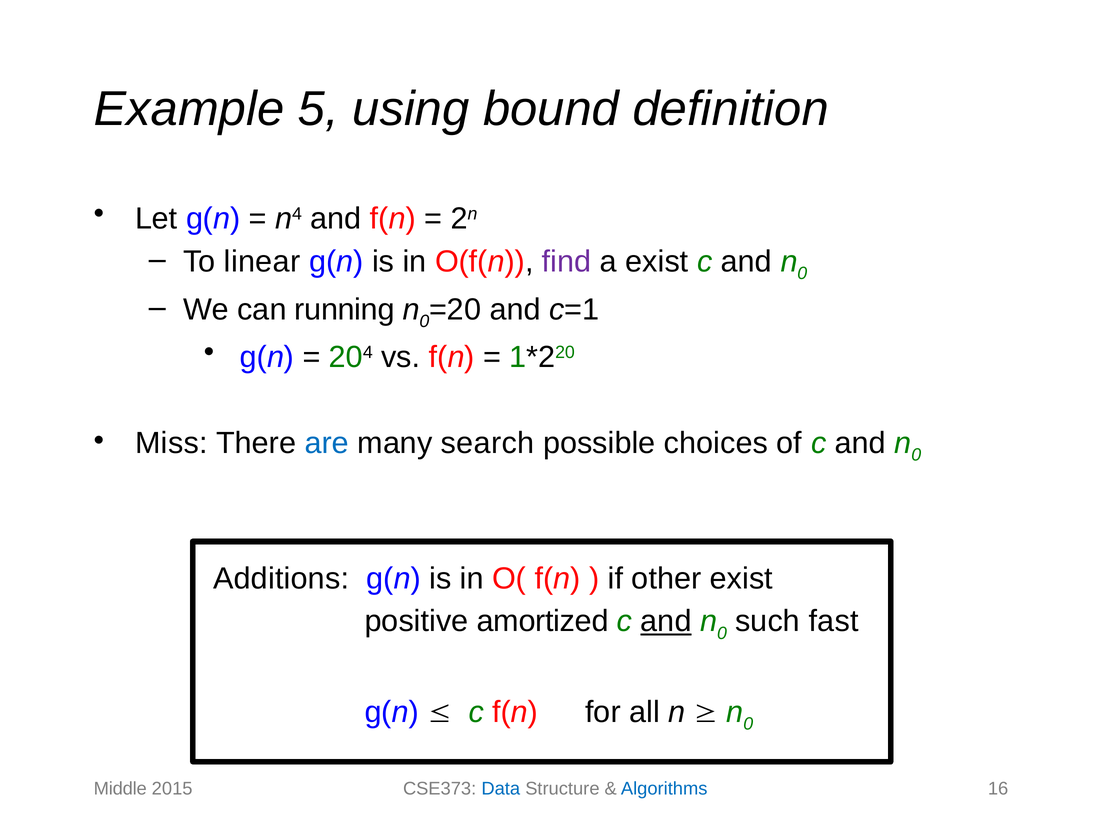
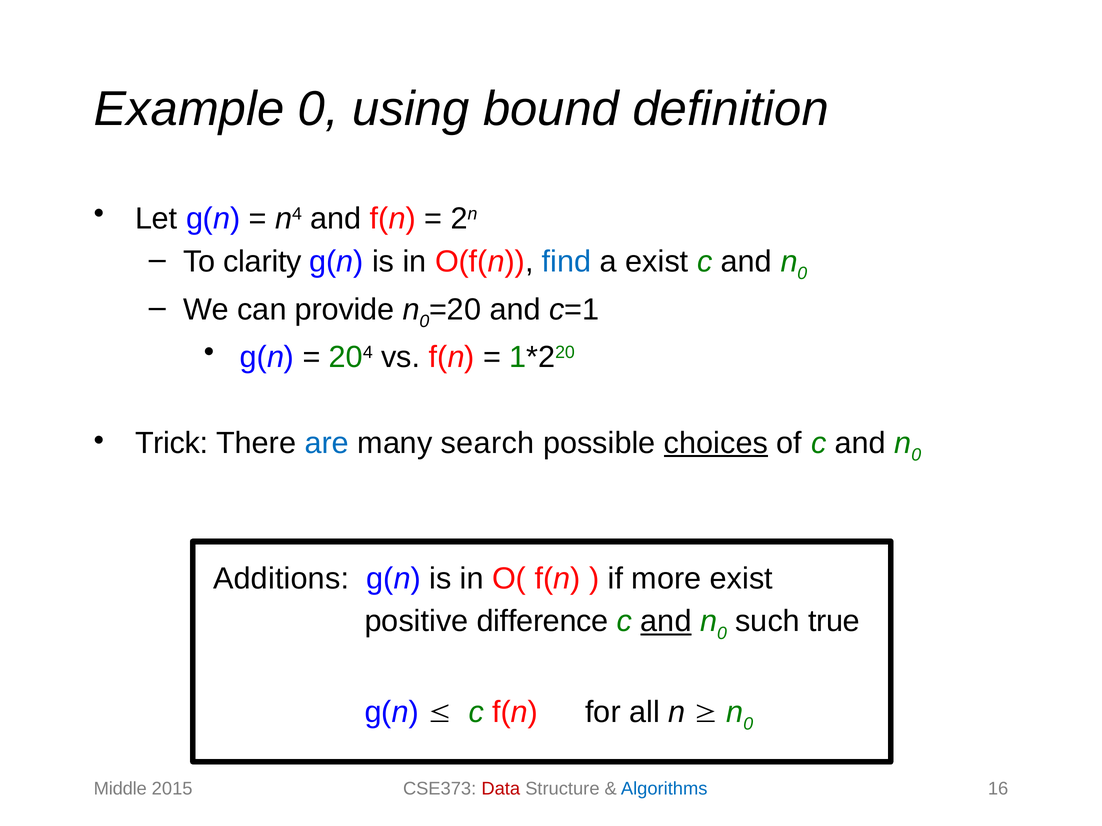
Example 5: 5 -> 0 (318, 109)
linear: linear -> clarity (262, 262)
find colour: purple -> blue (567, 262)
running: running -> provide (345, 310)
Miss: Miss -> Trick (172, 443)
choices underline: none -> present (716, 443)
other: other -> more (666, 579)
amortized: amortized -> difference (543, 622)
fast: fast -> true (834, 622)
Data colour: blue -> red (501, 789)
